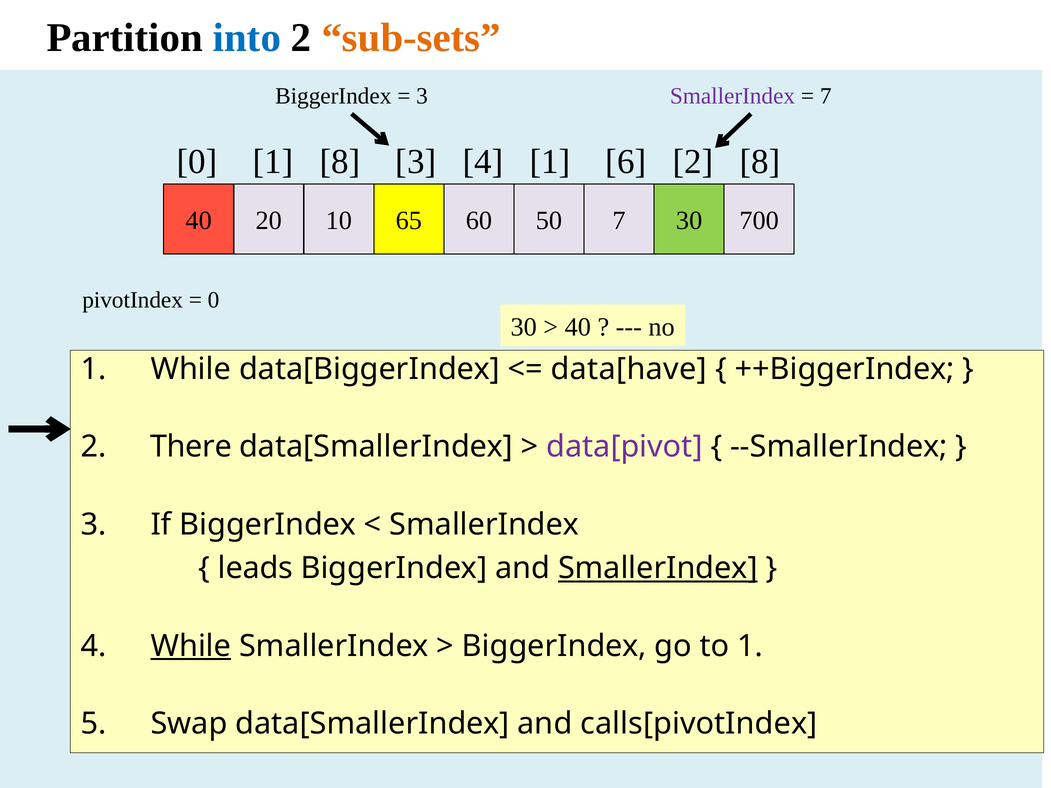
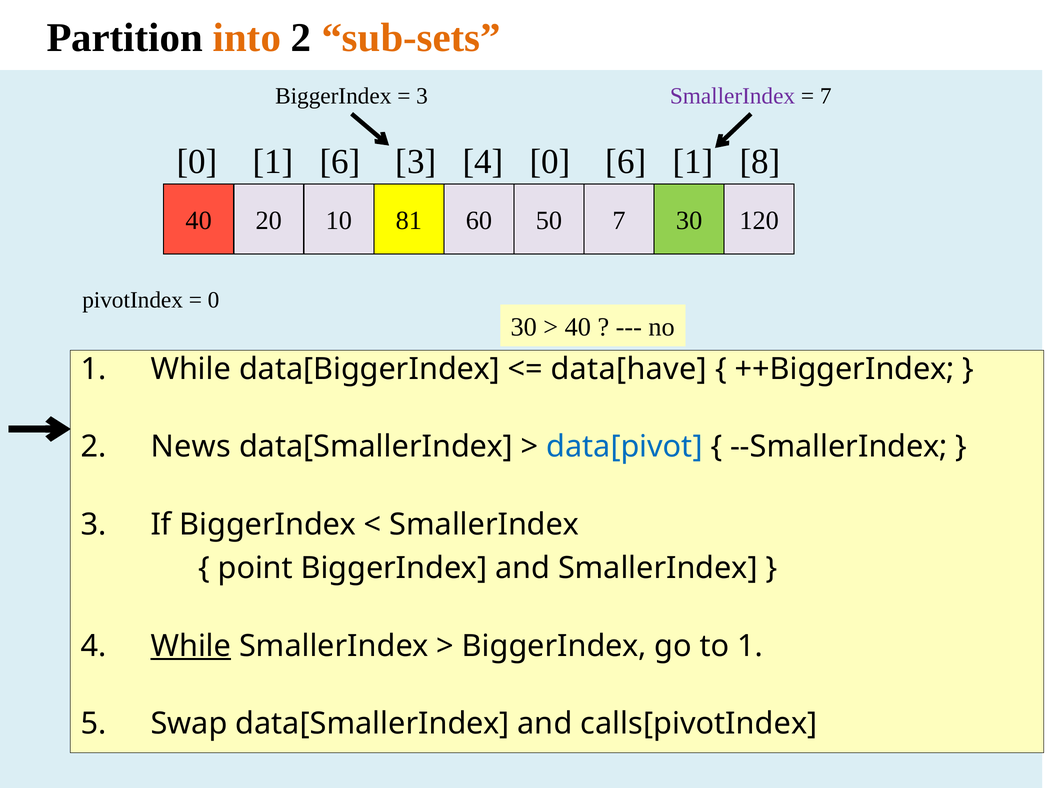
into colour: blue -> orange (247, 38)
1 8: 8 -> 6 (340, 162)
4 1: 1 -> 0 (550, 162)
6 2: 2 -> 1 (693, 162)
65: 65 -> 81 (409, 221)
700: 700 -> 120 (759, 221)
There: There -> News (191, 447)
data[pivot colour: purple -> blue (624, 447)
leads: leads -> point (255, 569)
SmallerIndex underline: present -> none (658, 569)
